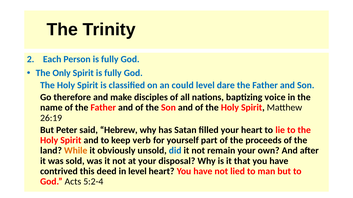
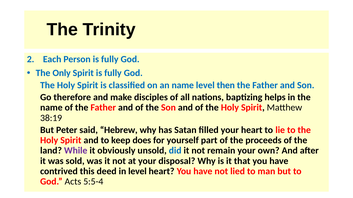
an could: could -> name (183, 85)
dare: dare -> then (226, 85)
voice: voice -> helps (275, 98)
26:19: 26:19 -> 38:19 (51, 118)
verb: verb -> does (142, 141)
While colour: orange -> purple (76, 151)
5:2-4: 5:2-4 -> 5:5-4 (93, 182)
